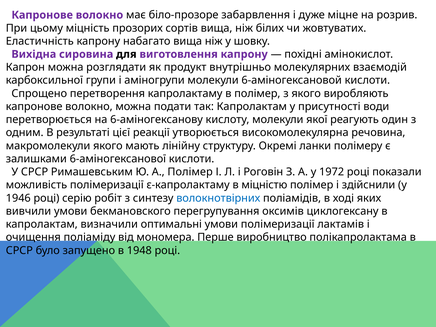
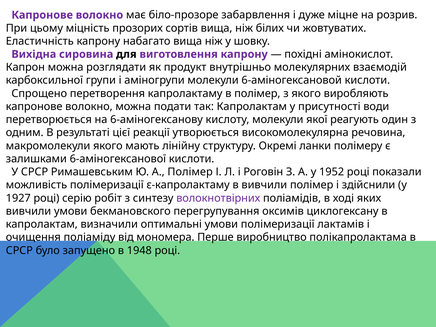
1972: 1972 -> 1952 (332, 172)
в міцністю: міцністю -> вивчили (264, 185)
1946: 1946 -> 1927 (18, 198)
волокнотвірних colour: blue -> purple (218, 198)
